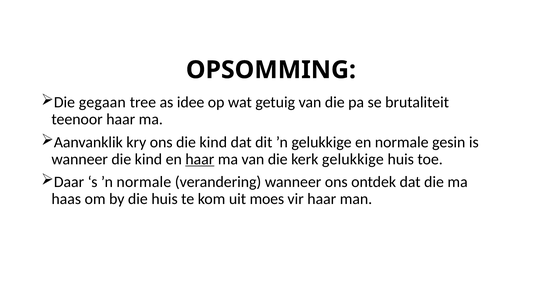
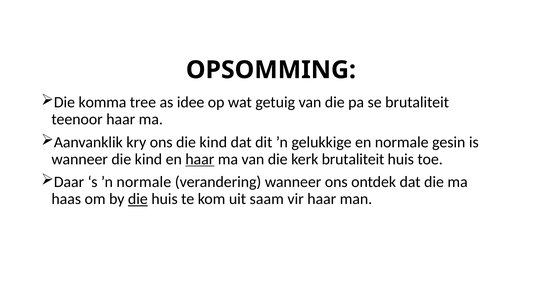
gegaan: gegaan -> komma (102, 102)
kerk gelukkige: gelukkige -> brutaliteit (353, 159)
die underline: none -> present (138, 199)
moes: moes -> saam (267, 199)
